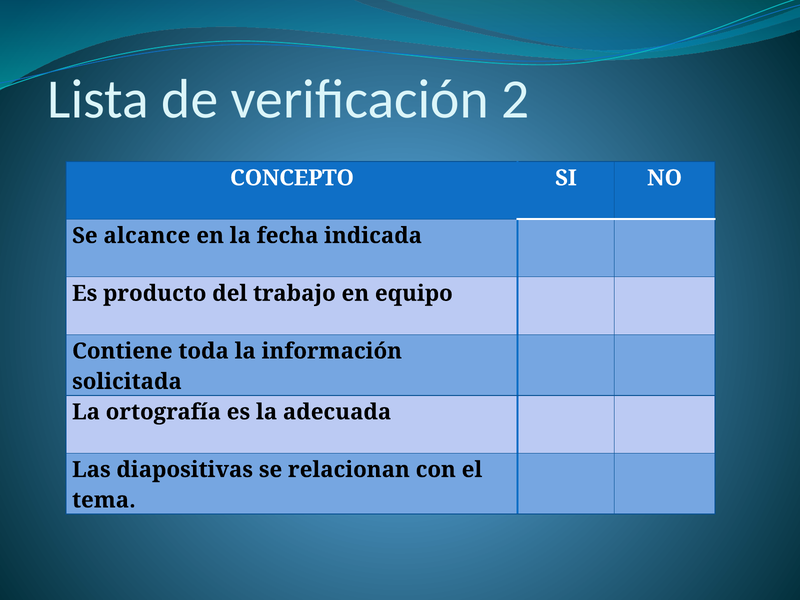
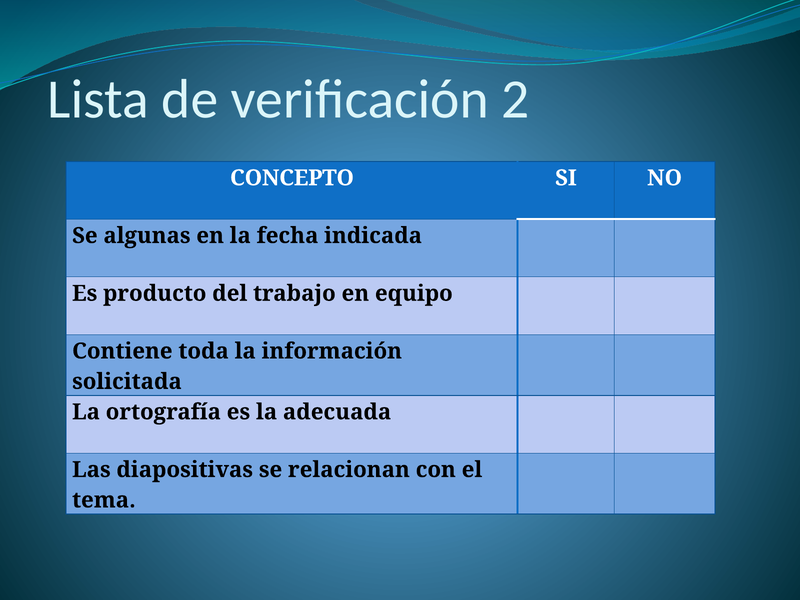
alcance: alcance -> algunas (147, 236)
